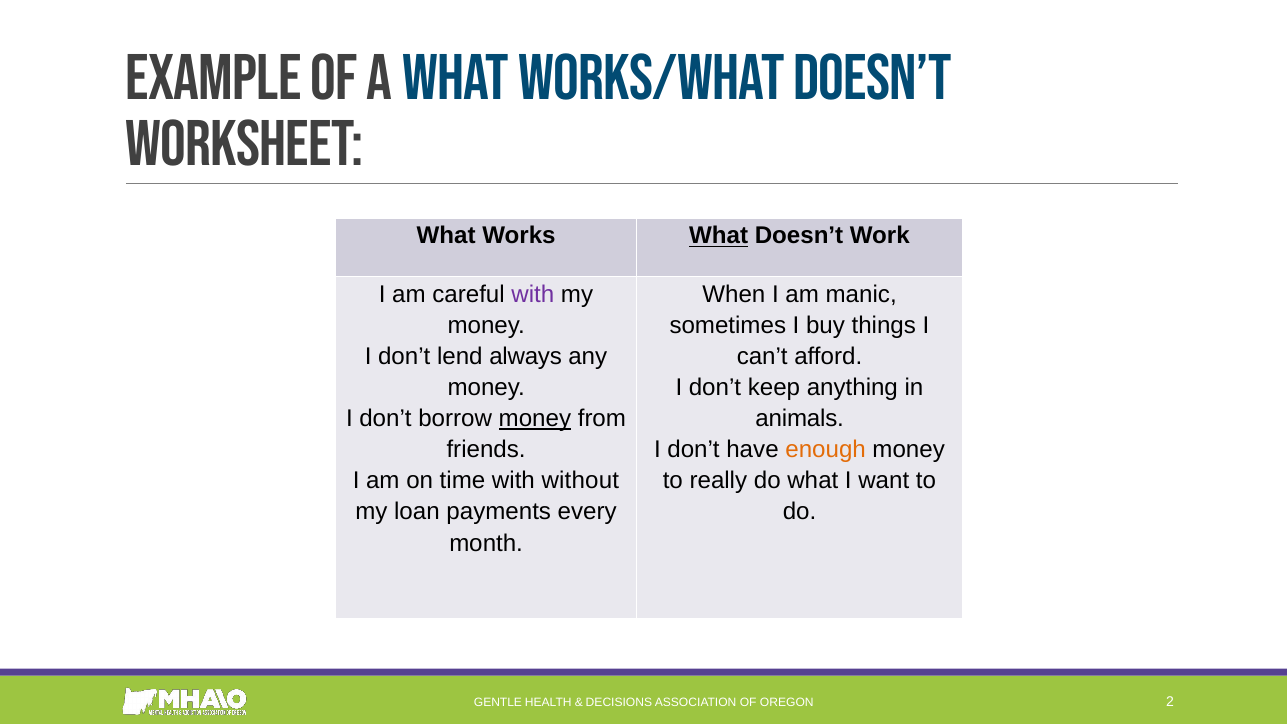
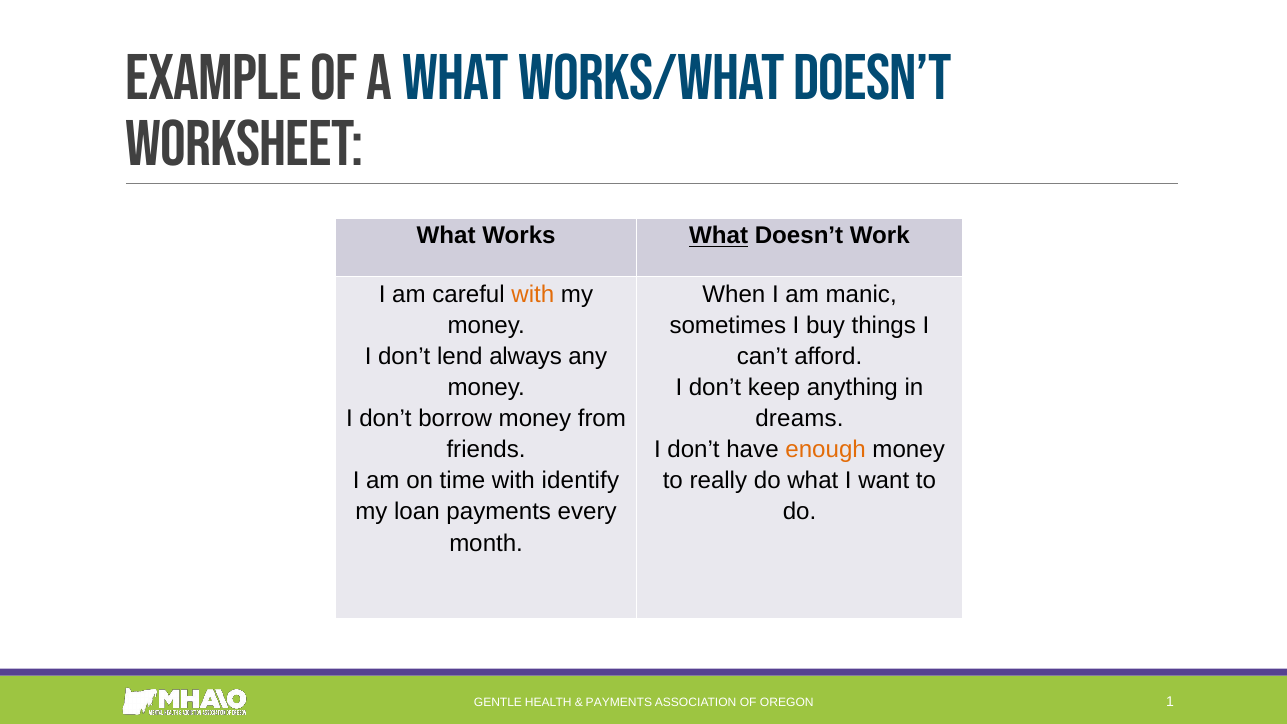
with colour: purple -> orange (533, 295)
money underline: present -> none (535, 419)
animals: animals -> dreams (799, 419)
without: without -> identify (580, 481)
DECISIONS: DECISIONS -> PAYMENTS (619, 702)
2: 2 -> 1 (1170, 702)
